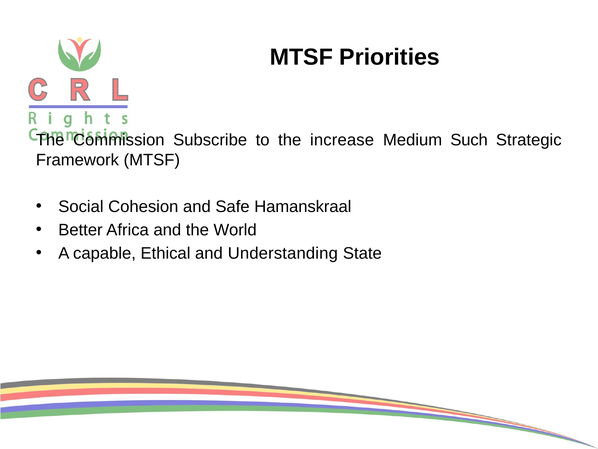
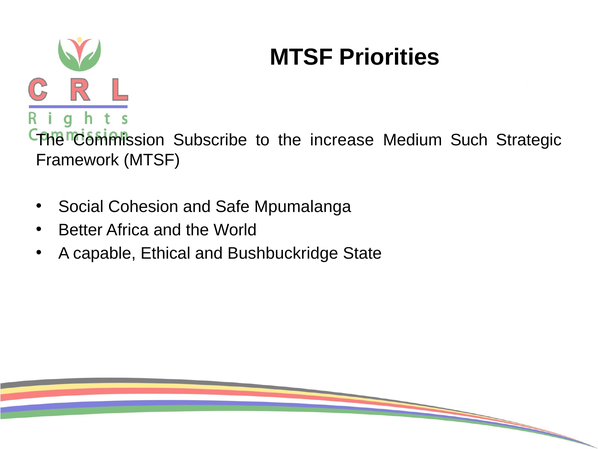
Hamanskraal: Hamanskraal -> Mpumalanga (303, 206)
Understanding: Understanding -> Bushbuckridge (283, 253)
